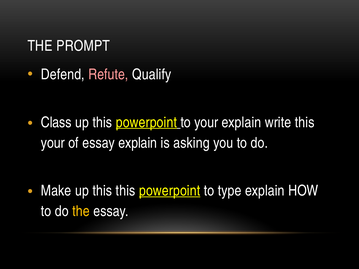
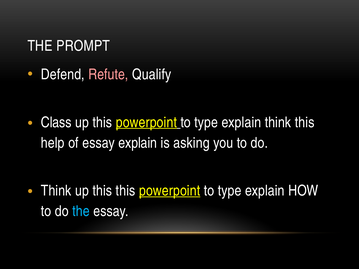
your: your -> type (206, 123)
explain write: write -> think (278, 123)
your: your -> help (53, 143)
Make: Make -> Think (56, 191)
the colour: yellow -> light blue (81, 211)
